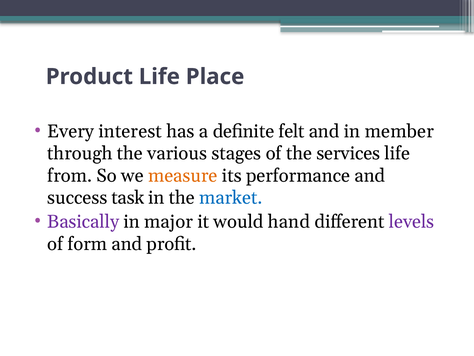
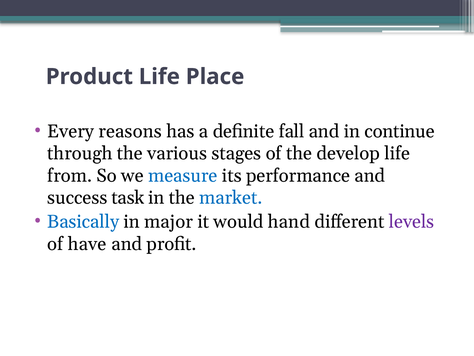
interest: interest -> reasons (130, 131)
felt: felt -> fall (292, 131)
member: member -> continue (400, 131)
services: services -> develop (348, 153)
measure colour: orange -> blue (183, 175)
Basically colour: purple -> blue (83, 222)
form: form -> have (87, 244)
